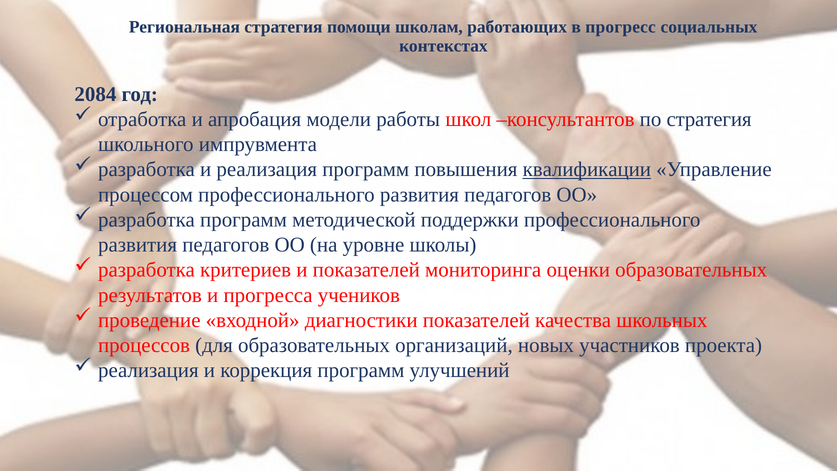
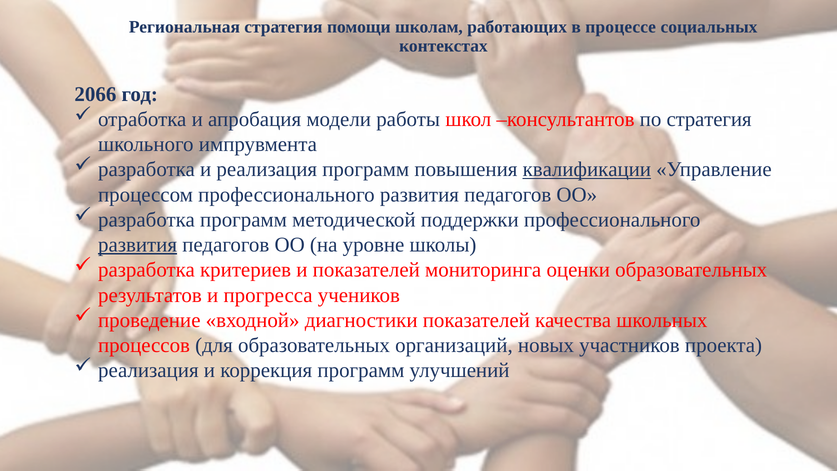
прогресс: прогресс -> процессе (621, 27)
2084: 2084 -> 2066 (95, 94)
развития underline: none -> present (138, 245)
